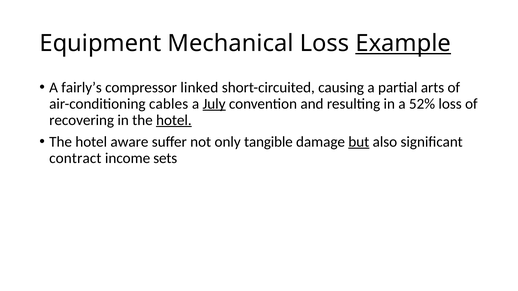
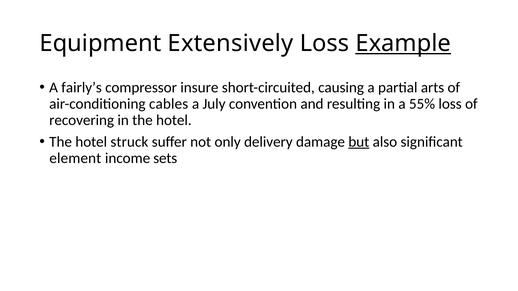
Mechanical: Mechanical -> Extensively (231, 44)
linked: linked -> insure (199, 88)
July underline: present -> none (214, 104)
52%: 52% -> 55% (422, 104)
hotel underline: present -> none (174, 120)
aware: aware -> struck (129, 142)
tangible: tangible -> delivery (268, 142)
contract: contract -> element (75, 158)
